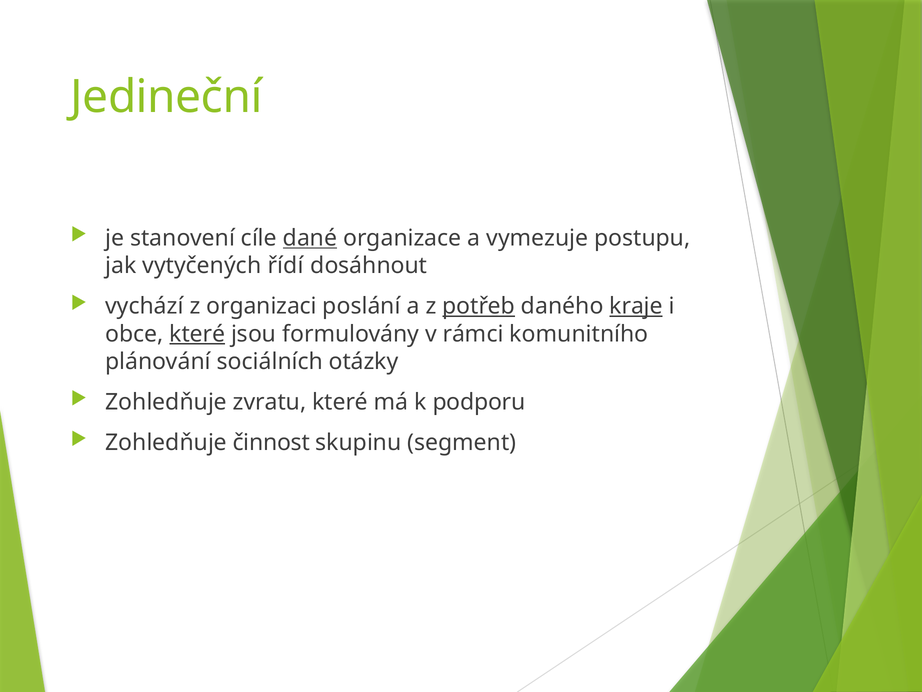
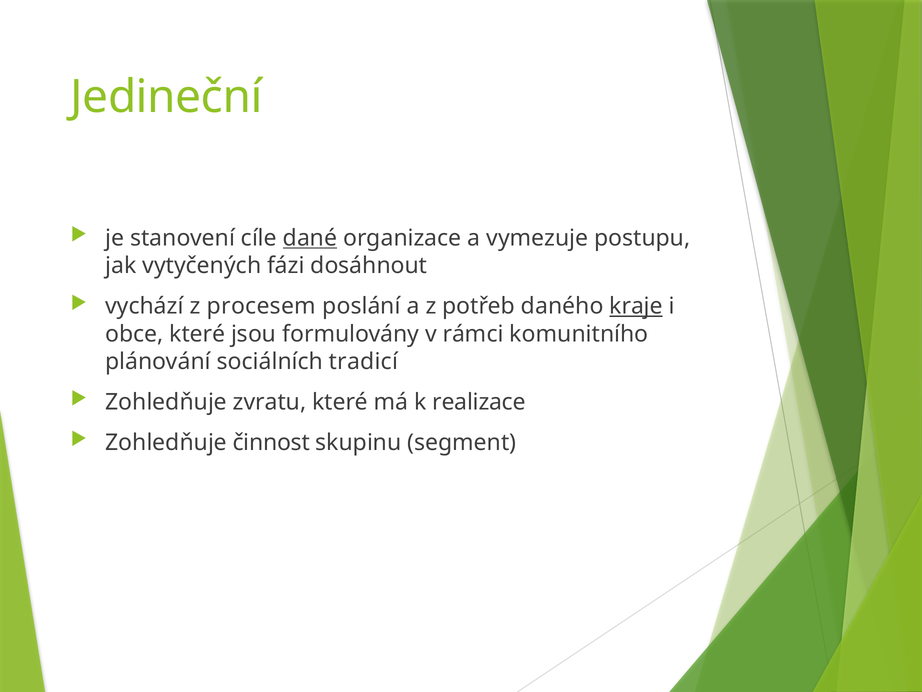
řídí: řídí -> fázi (286, 266)
organizaci: organizaci -> procesem (261, 306)
potřeb underline: present -> none (479, 306)
které underline: present -> none (197, 334)
otázky: otázky -> tradicí (363, 361)
podporu: podporu -> realizace (479, 402)
